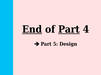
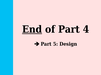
Part underline: present -> none (69, 30)
